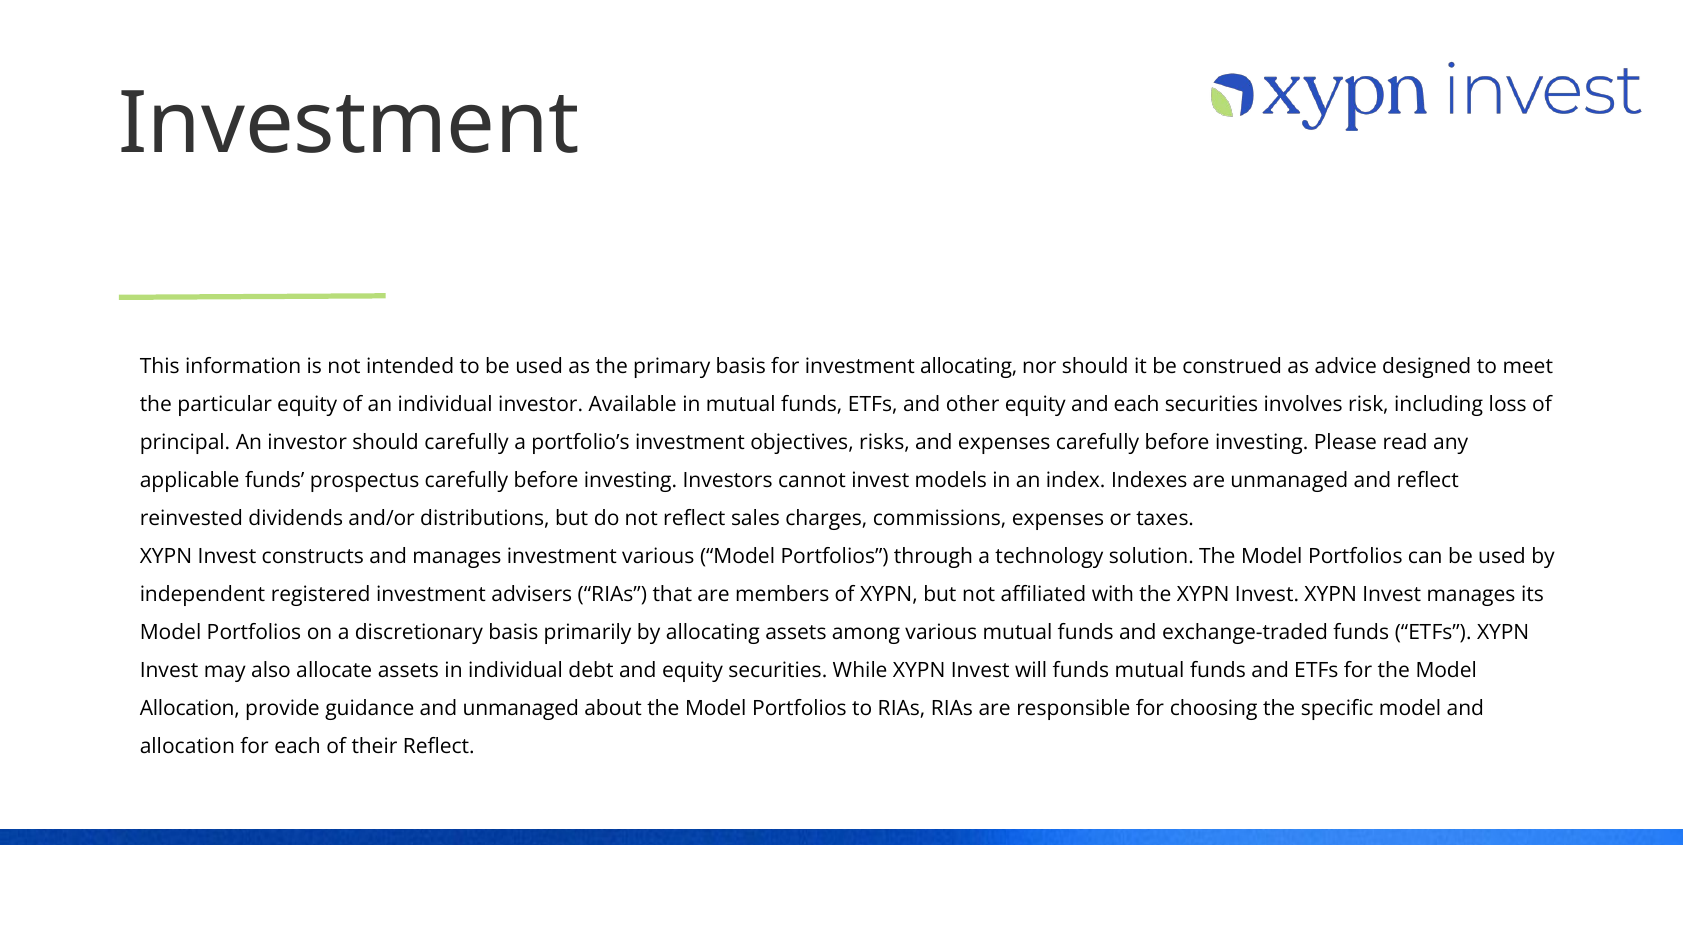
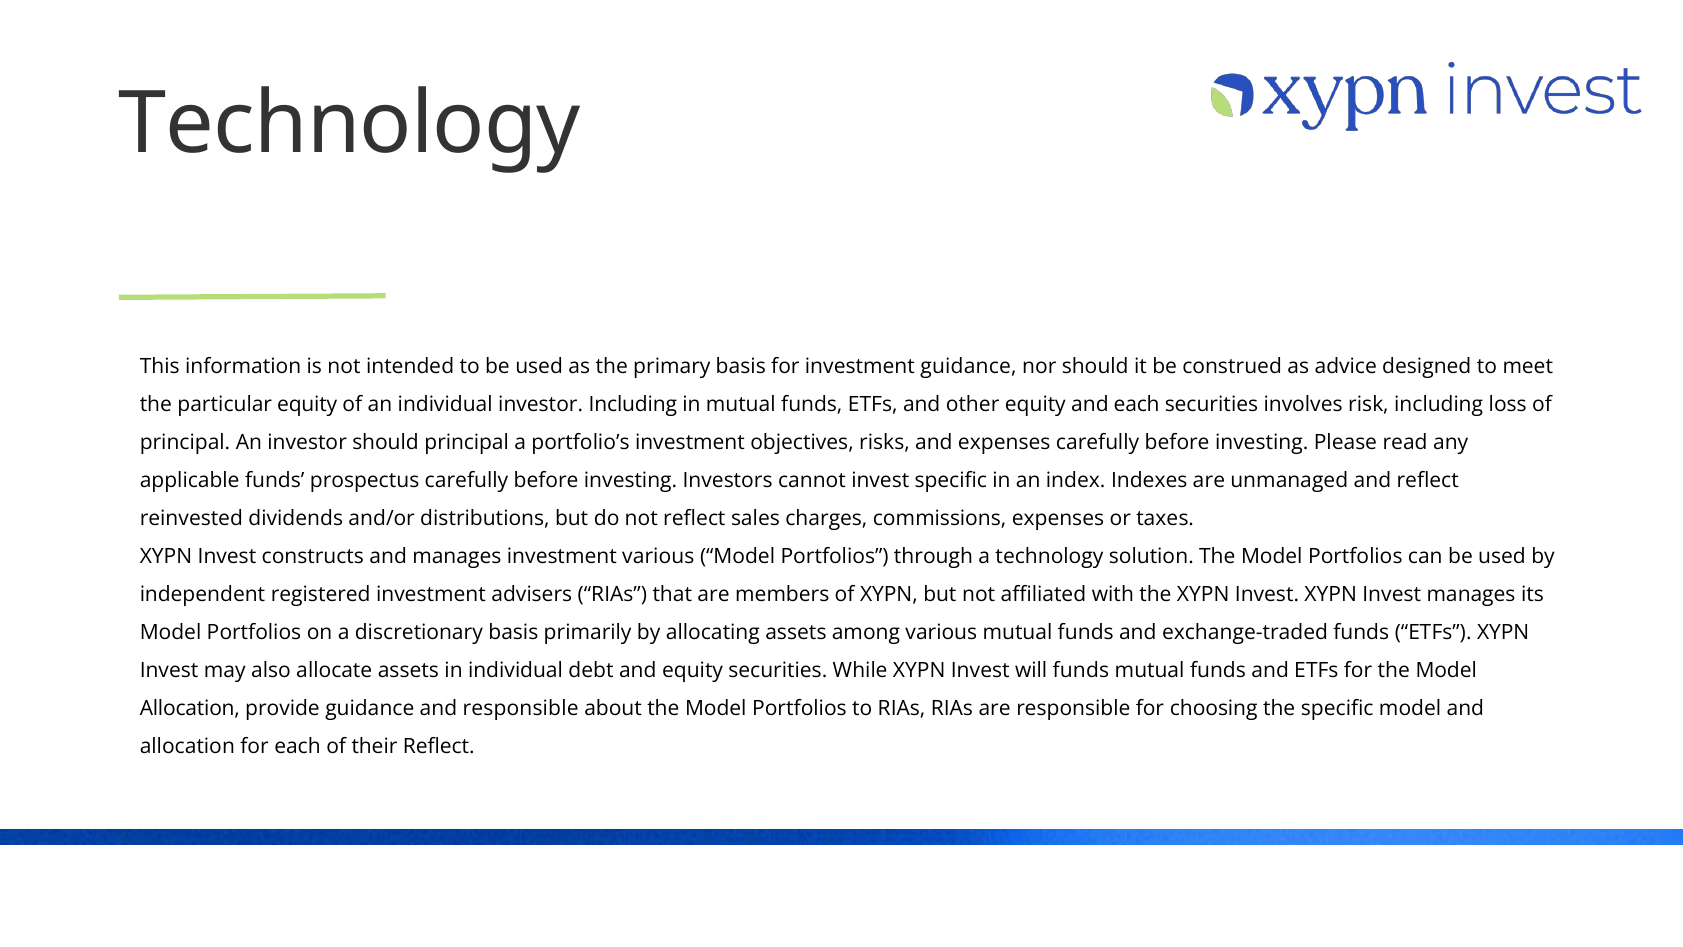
Investment: Investment -> Technology (350, 124)
investment allocating: allocating -> guidance (968, 366)
investor Available: Available -> Including (633, 404)
should carefully: carefully -> principal (467, 442)
invest models: models -> specific (951, 480)
and unmanaged: unmanaged -> responsible (521, 708)
